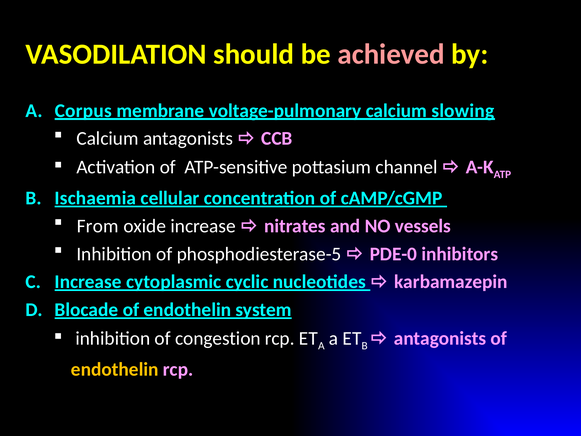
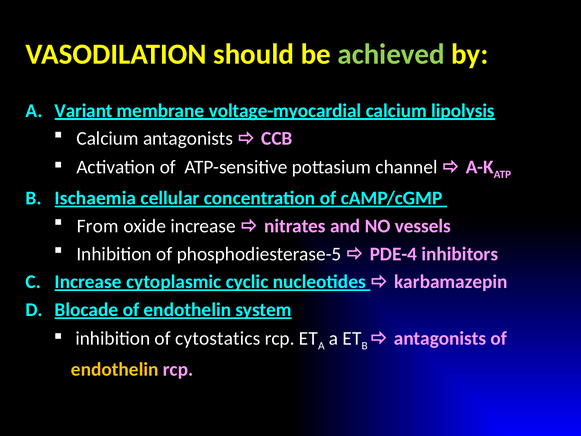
achieved colour: pink -> light green (391, 54)
Corpus: Corpus -> Variant (84, 111)
voltage-pulmonary: voltage-pulmonary -> voltage-myocardial (285, 111)
slowing: slowing -> lipolysis (463, 111)
PDE-0: PDE-0 -> PDE-4 (393, 254)
congestion: congestion -> cytostatics (218, 338)
